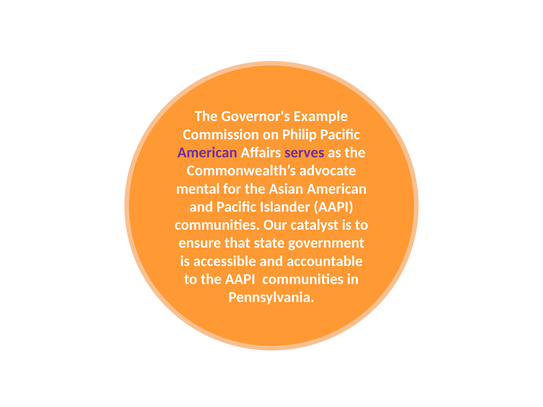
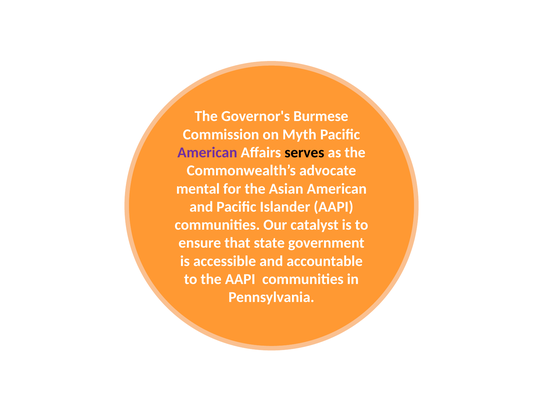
Example: Example -> Burmese (321, 116)
Philip: Philip -> Myth (299, 134)
serves colour: purple -> black (304, 153)
